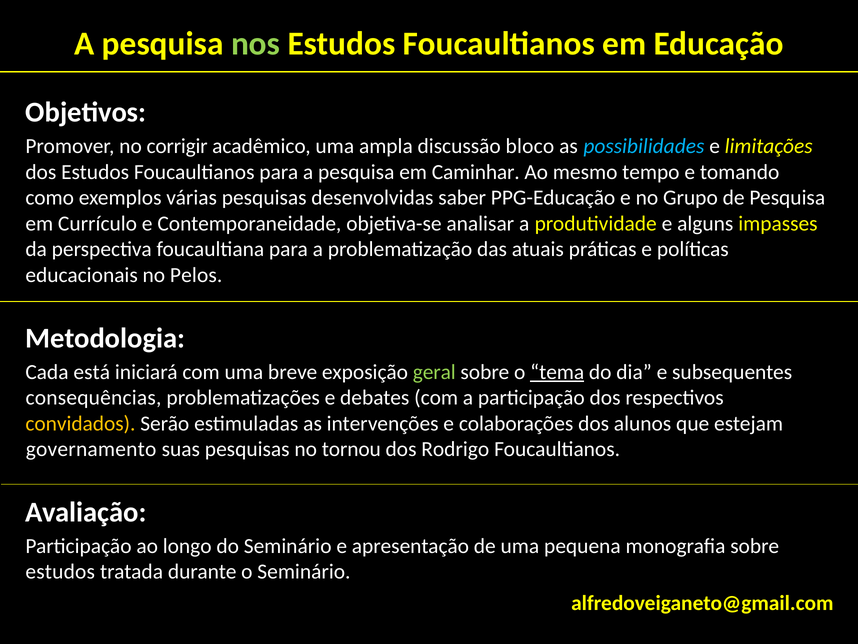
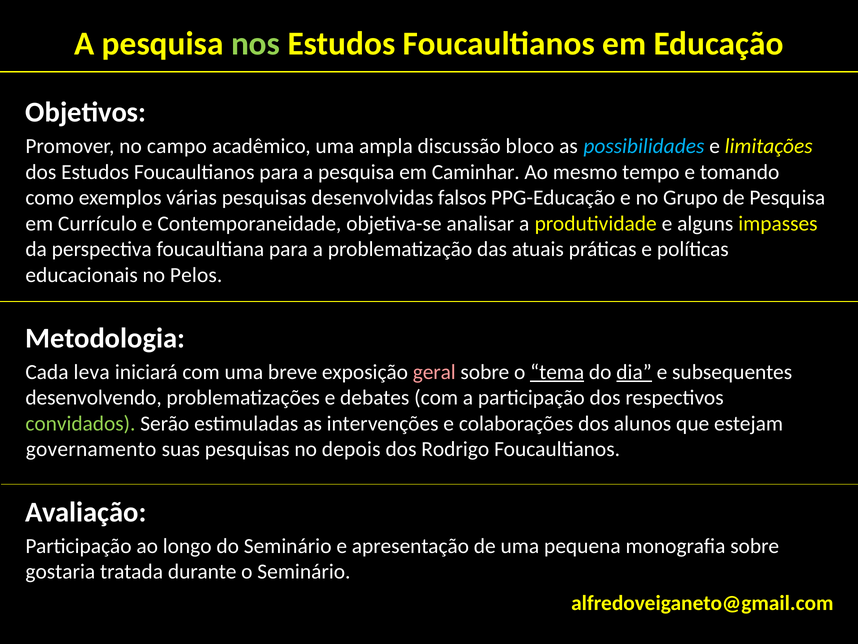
corrigir: corrigir -> campo (177, 146)
saber: saber -> falsos (462, 198)
está: está -> leva (92, 372)
geral colour: light green -> pink (434, 372)
dia underline: none -> present (634, 372)
consequências: consequências -> desenvolvendo (94, 397)
convidados colour: yellow -> light green (80, 423)
tornou: tornou -> depois (351, 449)
estudos: estudos -> gostaria (60, 571)
